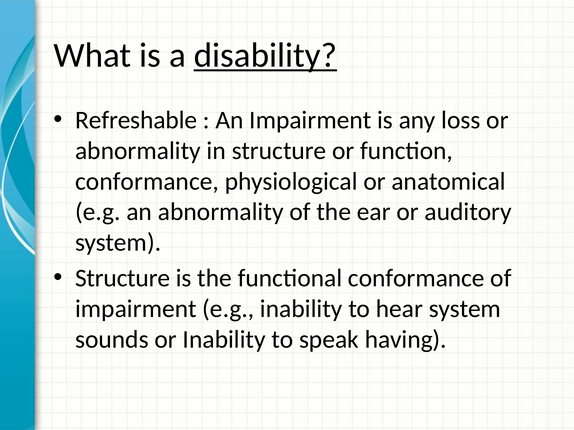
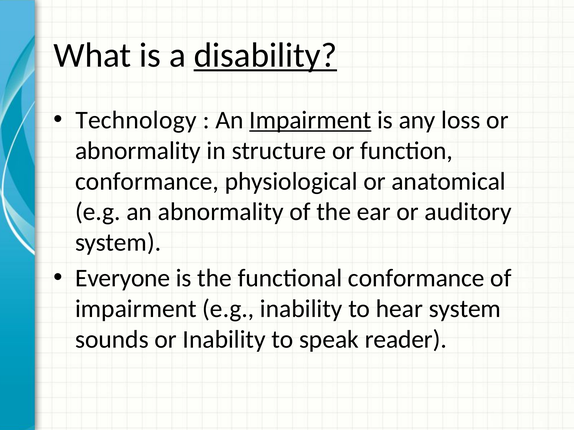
Refreshable: Refreshable -> Technology (136, 120)
Impairment underline: none -> present (310, 120)
Structure: Structure -> Everyone (123, 279)
having: having -> reader (406, 340)
